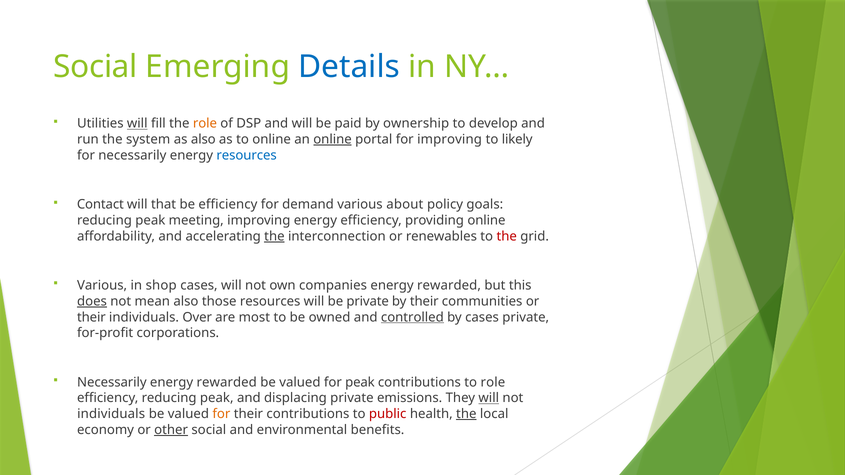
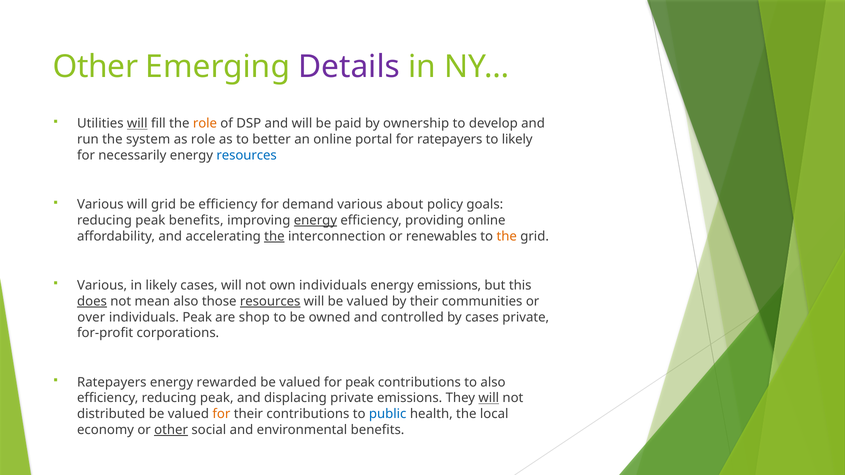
Social: Social -> Other (95, 67)
Details colour: blue -> purple (349, 67)
as also: also -> role (203, 140)
to online: online -> better (272, 140)
online underline: present -> none (333, 140)
for improving: improving -> ratepayers (450, 140)
Contact: Contact -> Various (100, 205)
will that: that -> grid (164, 205)
peak meeting: meeting -> benefits (196, 221)
energy underline: none -> present (315, 221)
the colour: red -> orange (507, 236)
in shop: shop -> likely (161, 286)
own companies: companies -> individuals (333, 286)
rewarded: rewarded -> emissions (449, 286)
resources underline: none -> present (270, 302)
will be private: private -> valued (368, 302)
their: their -> over (91, 317)
individuals Over: Over -> Peak (197, 317)
most: most -> shop (254, 317)
controlled underline: present -> none (412, 317)
Necessarily: Necessarily -> Ratepayers (112, 383)
to role: role -> also (493, 383)
individuals: individuals -> distributed (111, 414)
public colour: red -> blue (388, 414)
the underline: present -> none (466, 414)
